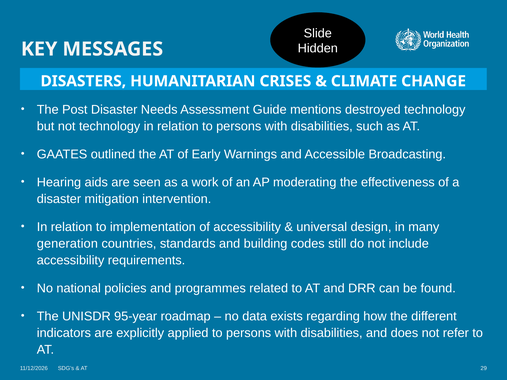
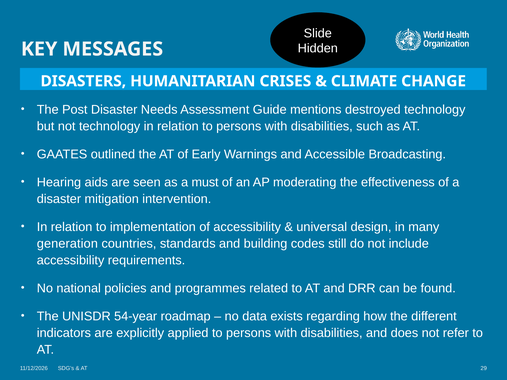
work: work -> must (205, 182)
95-year: 95-year -> 54-year (136, 317)
